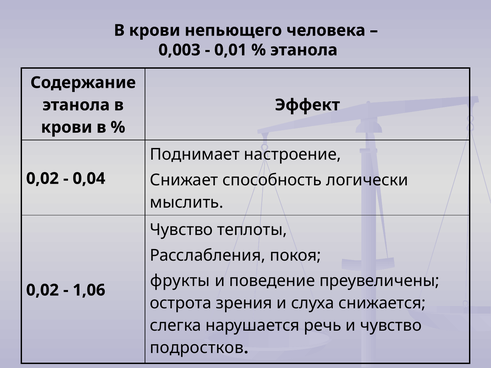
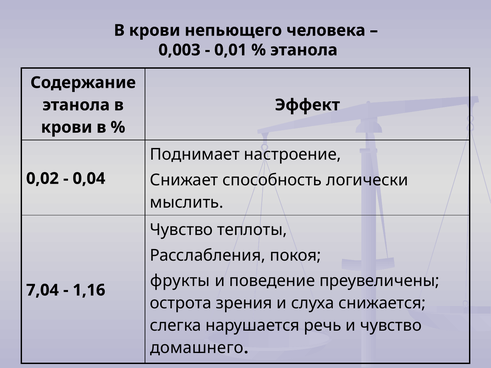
0,02: 0,02 -> 7,04 (42, 290)
1,06: 1,06 -> 1,16 (89, 290)
подростков: подростков -> домашнего (197, 348)
